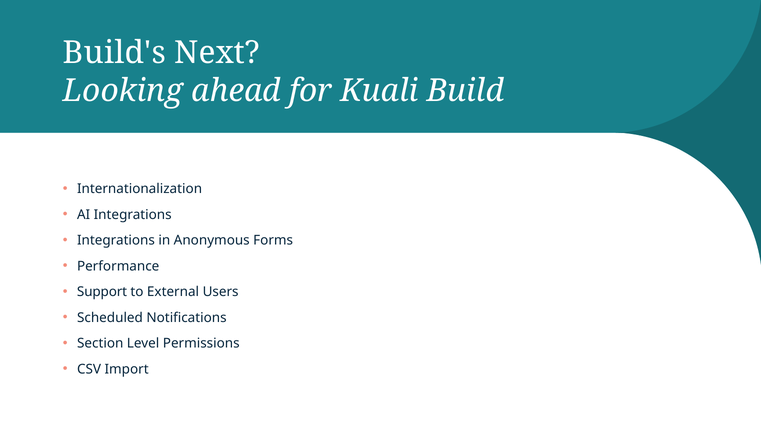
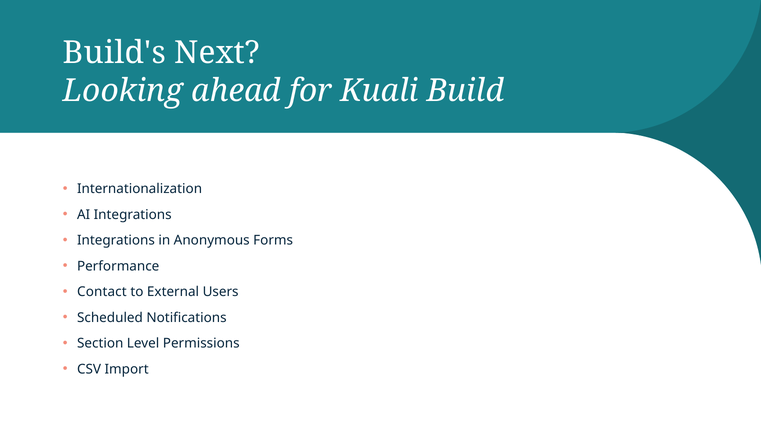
Support: Support -> Contact (102, 292)
